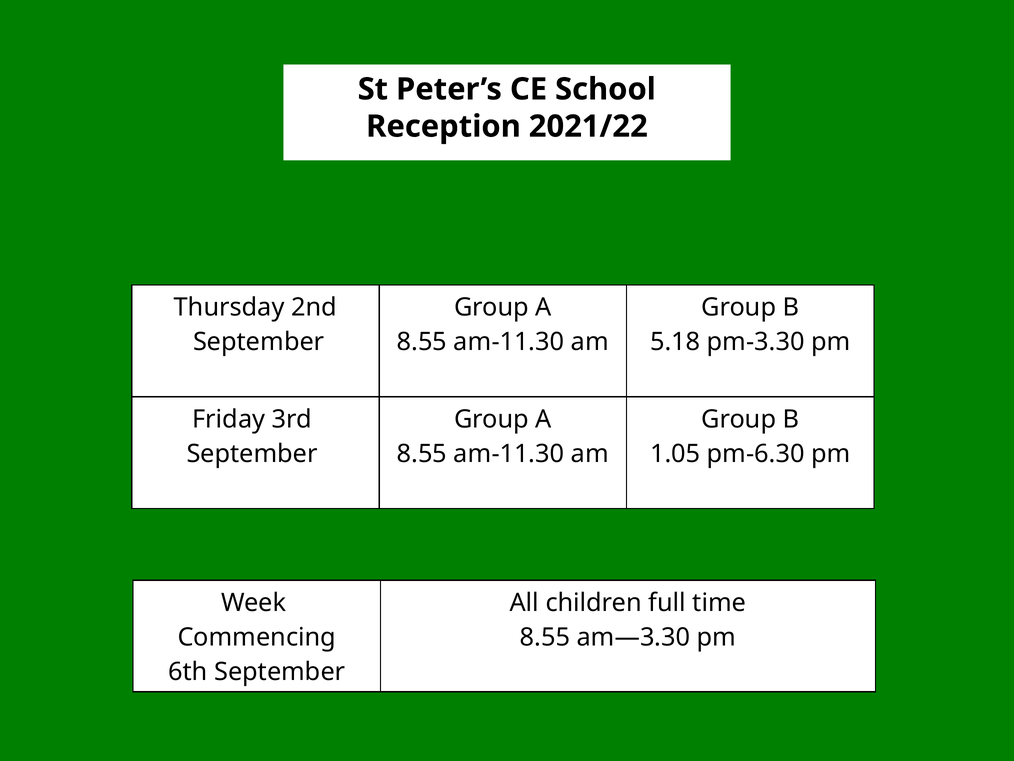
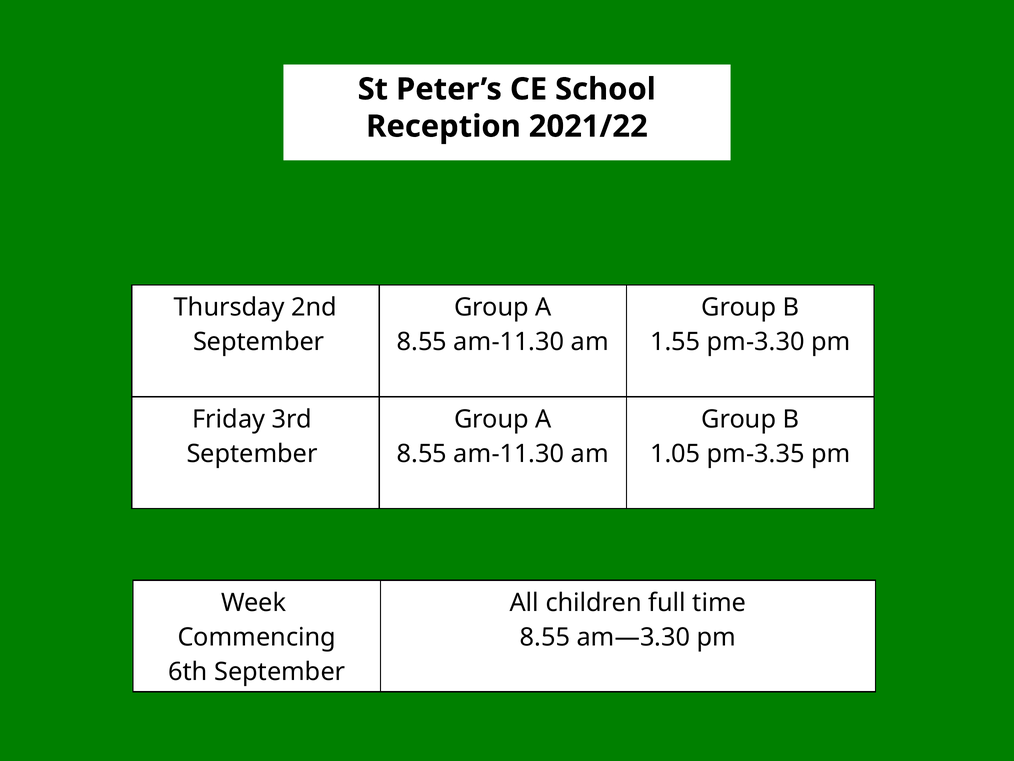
5.18: 5.18 -> 1.55 (675, 342)
pm-6.30: pm-6.30 -> pm-3.35 (756, 453)
